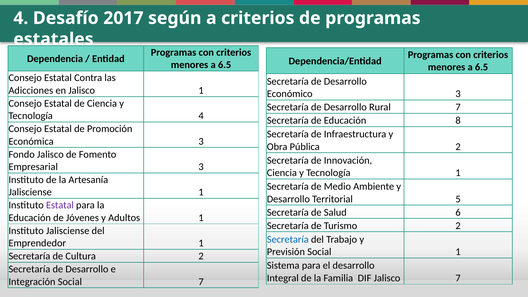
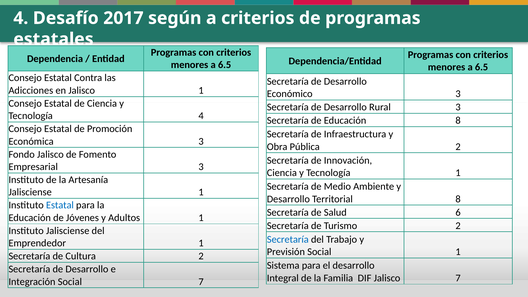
Rural 7: 7 -> 3 (458, 107)
Territorial 5: 5 -> 8 (458, 199)
Estatal colour: purple -> blue (60, 205)
